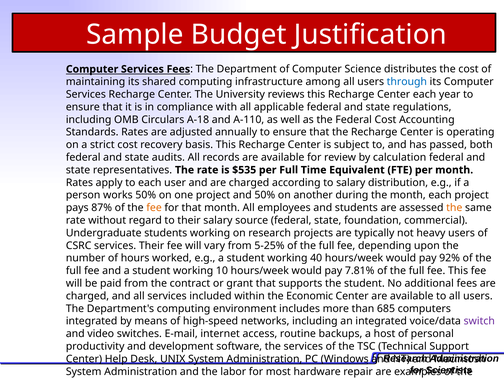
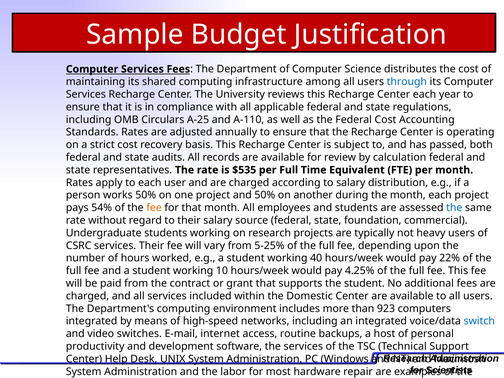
A-18: A-18 -> A-25 (198, 120)
87%: 87% -> 54% (102, 208)
the colour: orange -> blue (454, 208)
92%: 92% -> 22% (450, 258)
7.81%: 7.81% -> 4.25% (360, 271)
Economic: Economic -> Domestic (310, 296)
685: 685 -> 923 (386, 309)
switch colour: purple -> blue (479, 321)
